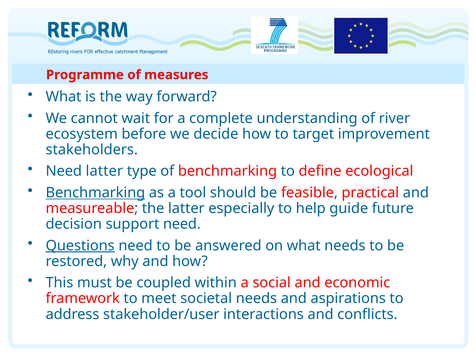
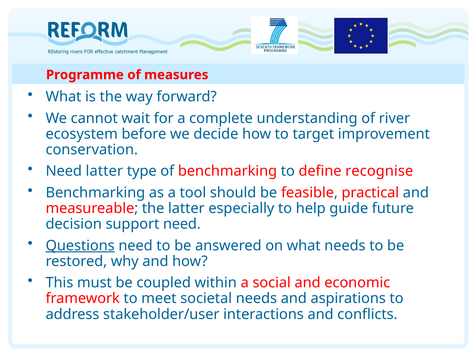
stakeholders: stakeholders -> conservation (92, 150)
ecological: ecological -> recognise (379, 171)
Benchmarking underline: present -> none (95, 193)
